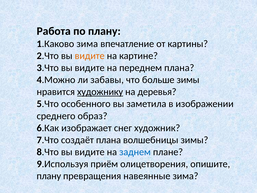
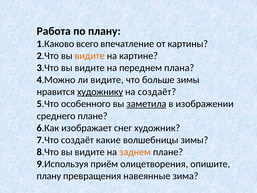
1.Каково зима: зима -> всего (87, 44)
ли забавы: забавы -> видите (107, 80)
на деревья: деревья -> создаёт (157, 92)
заметила underline: none -> present (146, 104)
среднего образ: образ -> плане (93, 116)
создаёт плана: плана -> какие (108, 140)
заднем colour: blue -> orange (135, 152)
